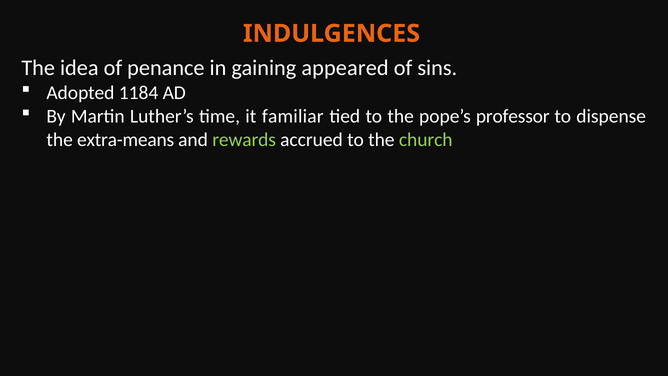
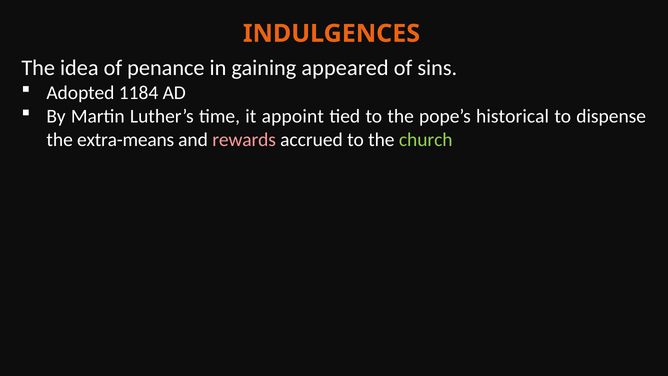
familiar: familiar -> appoint (293, 116)
professor: professor -> historical (513, 116)
rewards colour: light green -> pink (244, 140)
